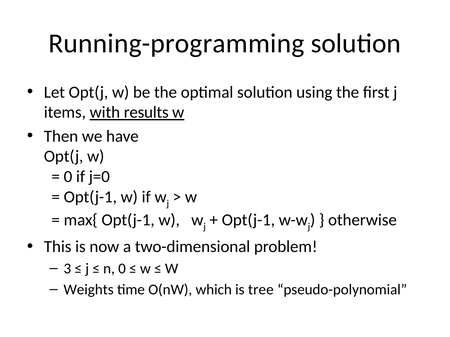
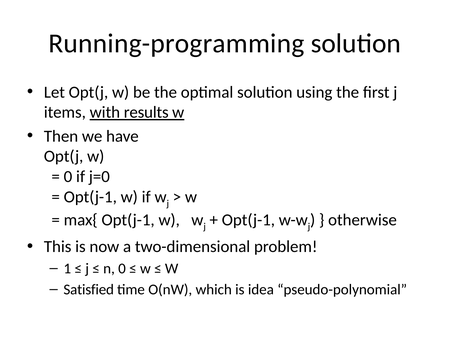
3: 3 -> 1 (67, 269)
Weights: Weights -> Satisfied (89, 290)
tree: tree -> idea (261, 290)
